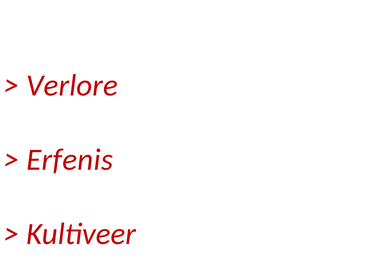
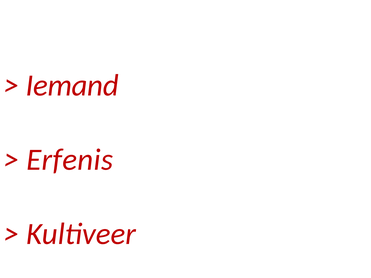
Verlore: Verlore -> Iemand (72, 86)
